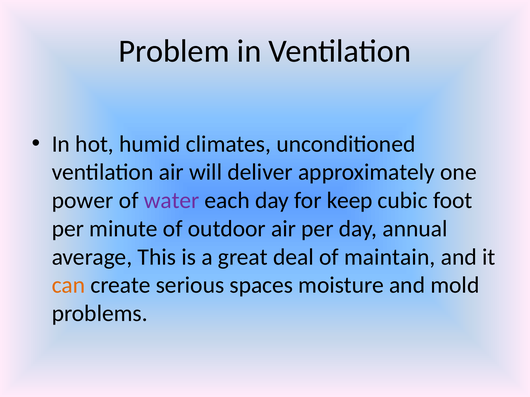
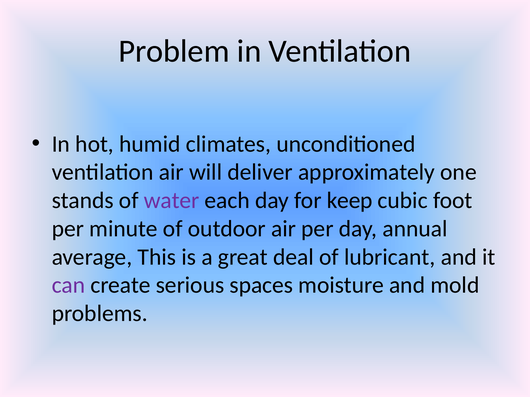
power: power -> stands (83, 201)
maintain: maintain -> lubricant (390, 257)
can colour: orange -> purple (68, 286)
